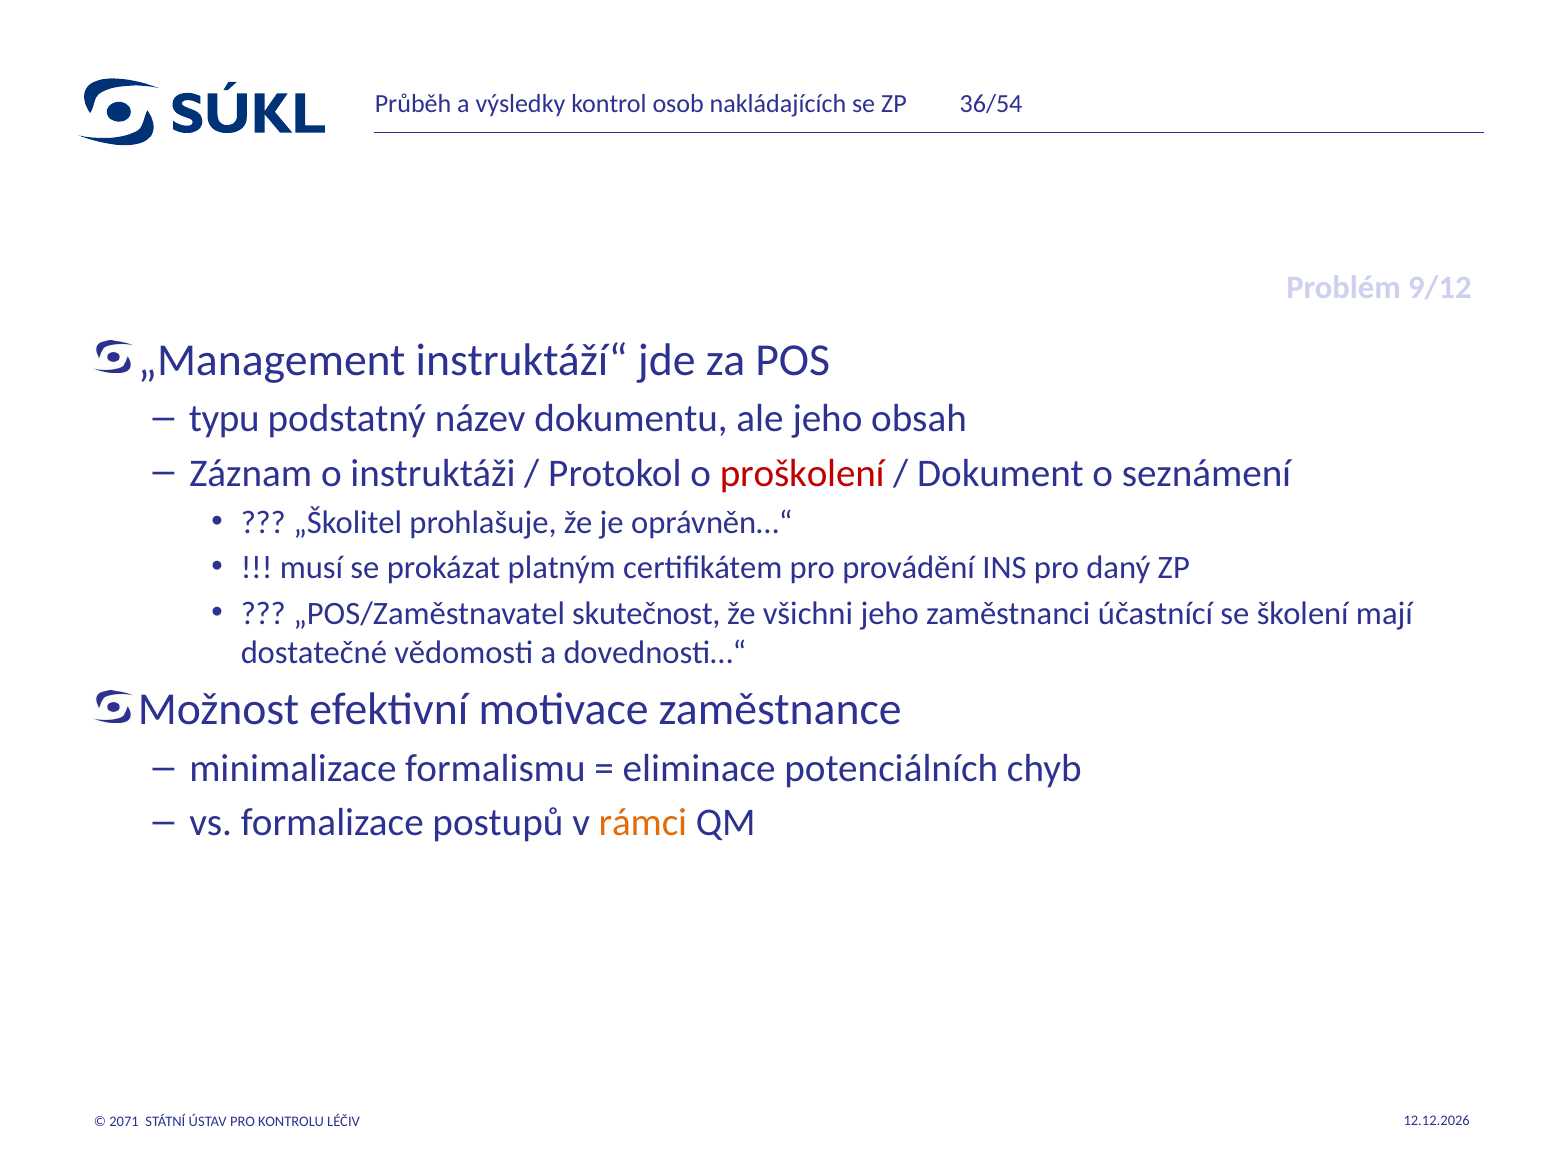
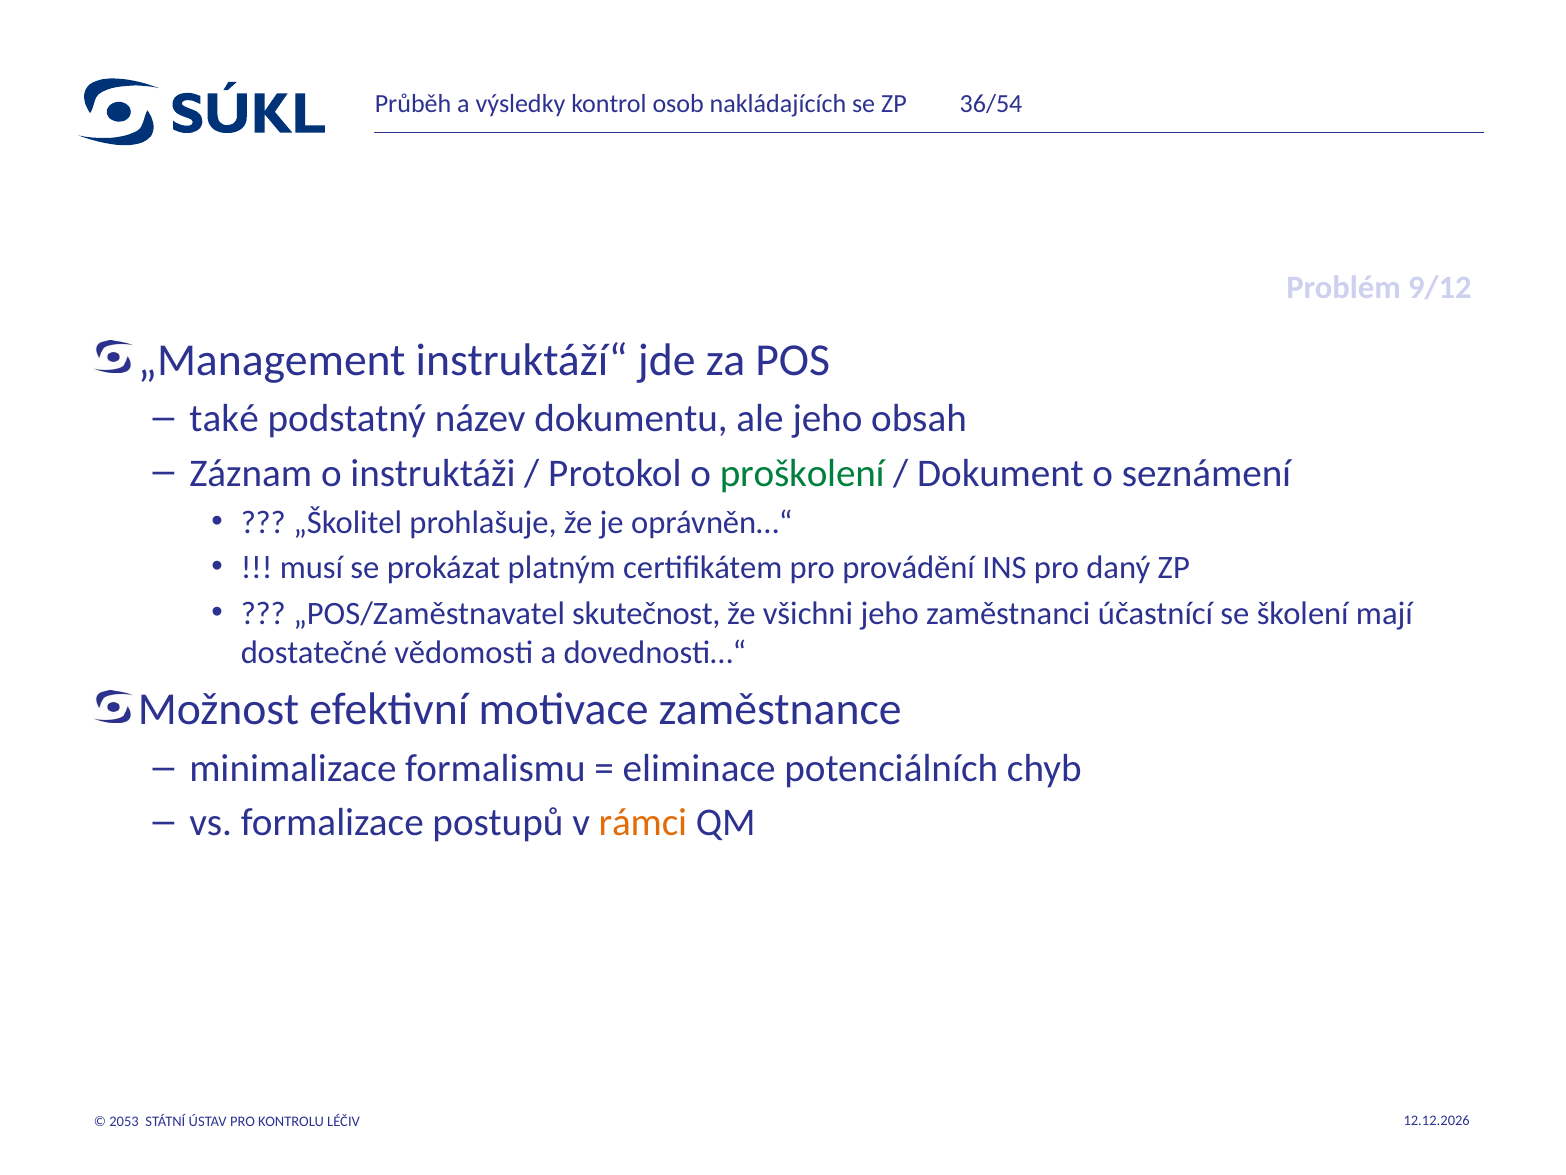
typu: typu -> také (224, 418)
proškolení colour: red -> green (802, 473)
2071: 2071 -> 2053 (124, 1121)
